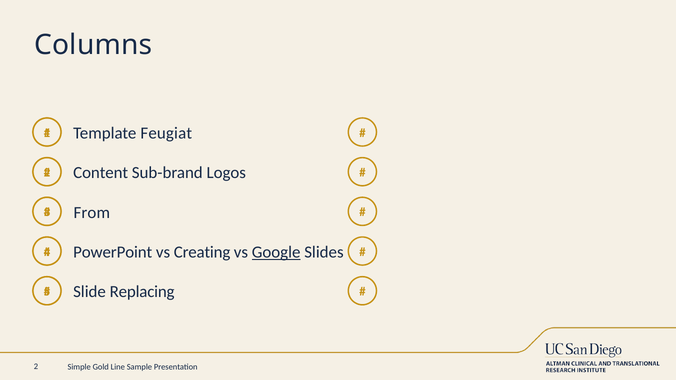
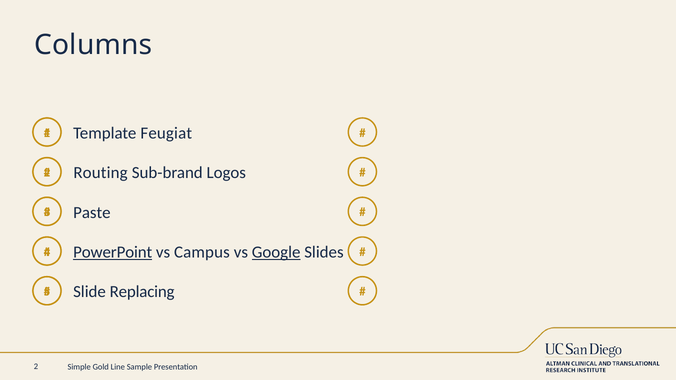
Content: Content -> Routing (101, 173)
From: From -> Paste (92, 213)
PowerPoint underline: none -> present (113, 252)
Creating: Creating -> Campus (202, 252)
